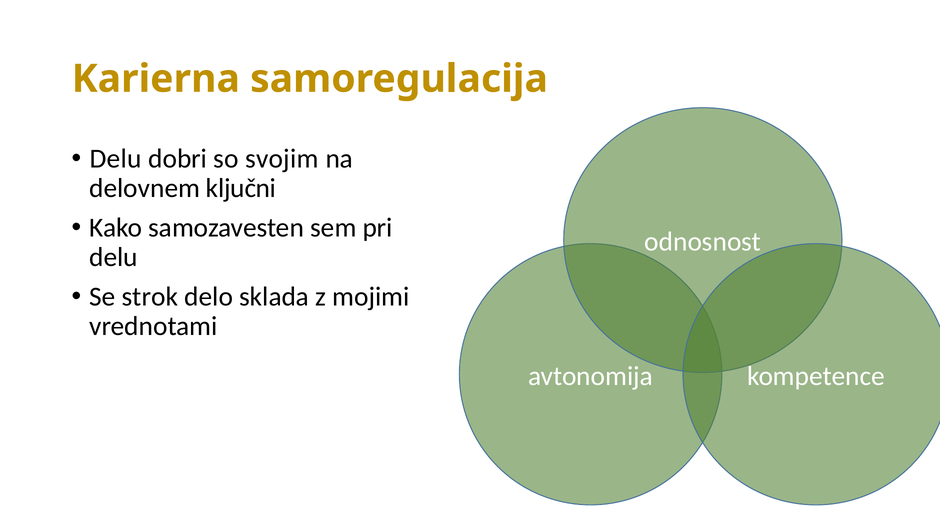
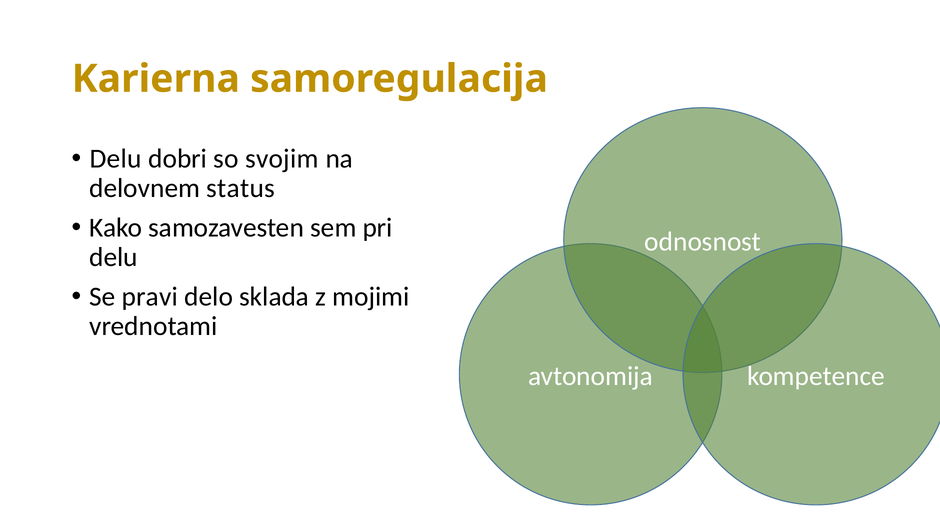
ključni: ključni -> status (241, 189)
strok: strok -> pravi (150, 297)
